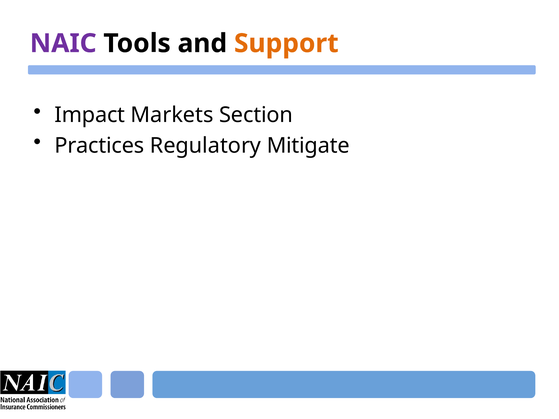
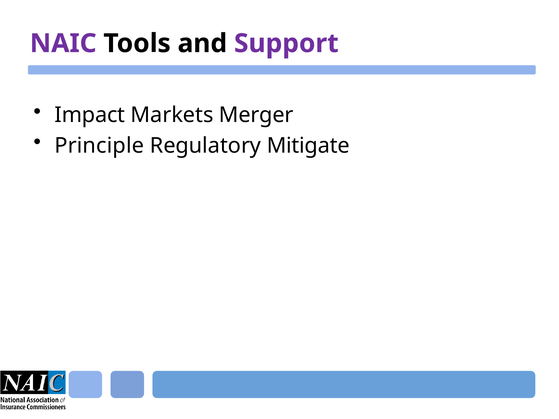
Support colour: orange -> purple (286, 43)
Section: Section -> Merger (256, 115)
Practices: Practices -> Principle (99, 146)
